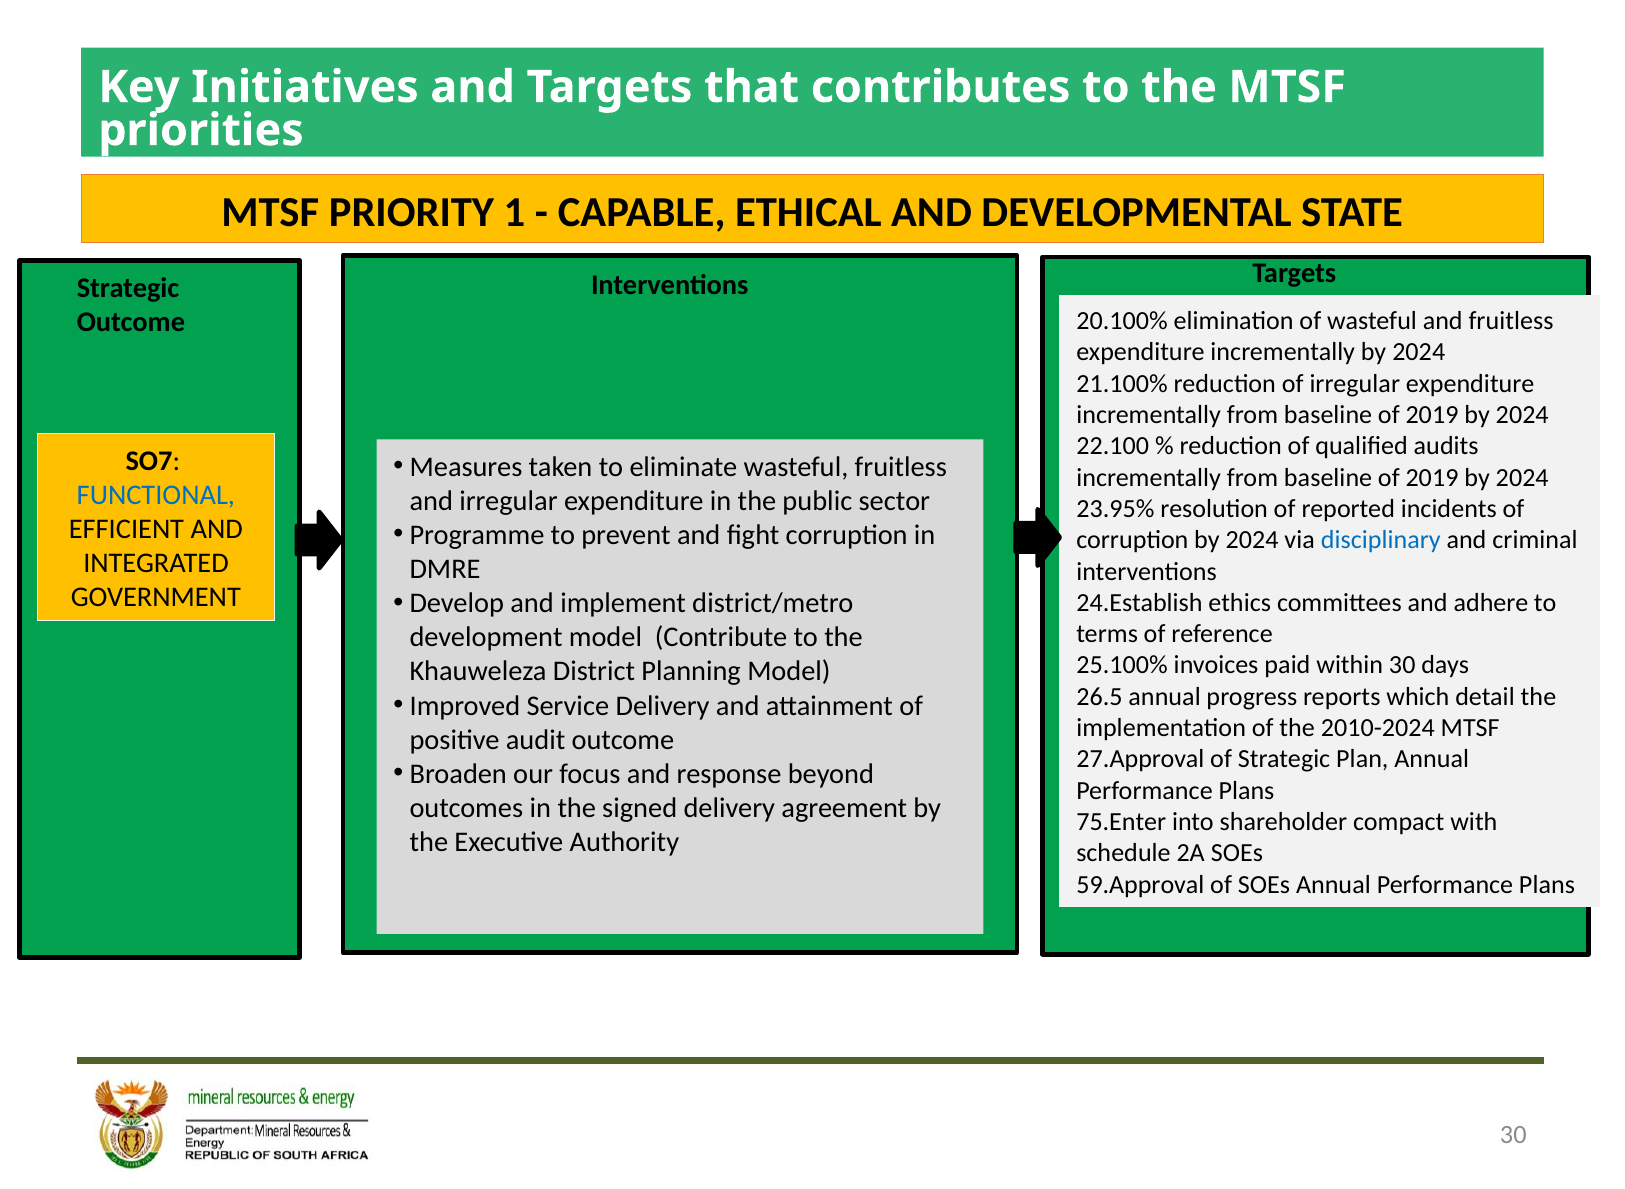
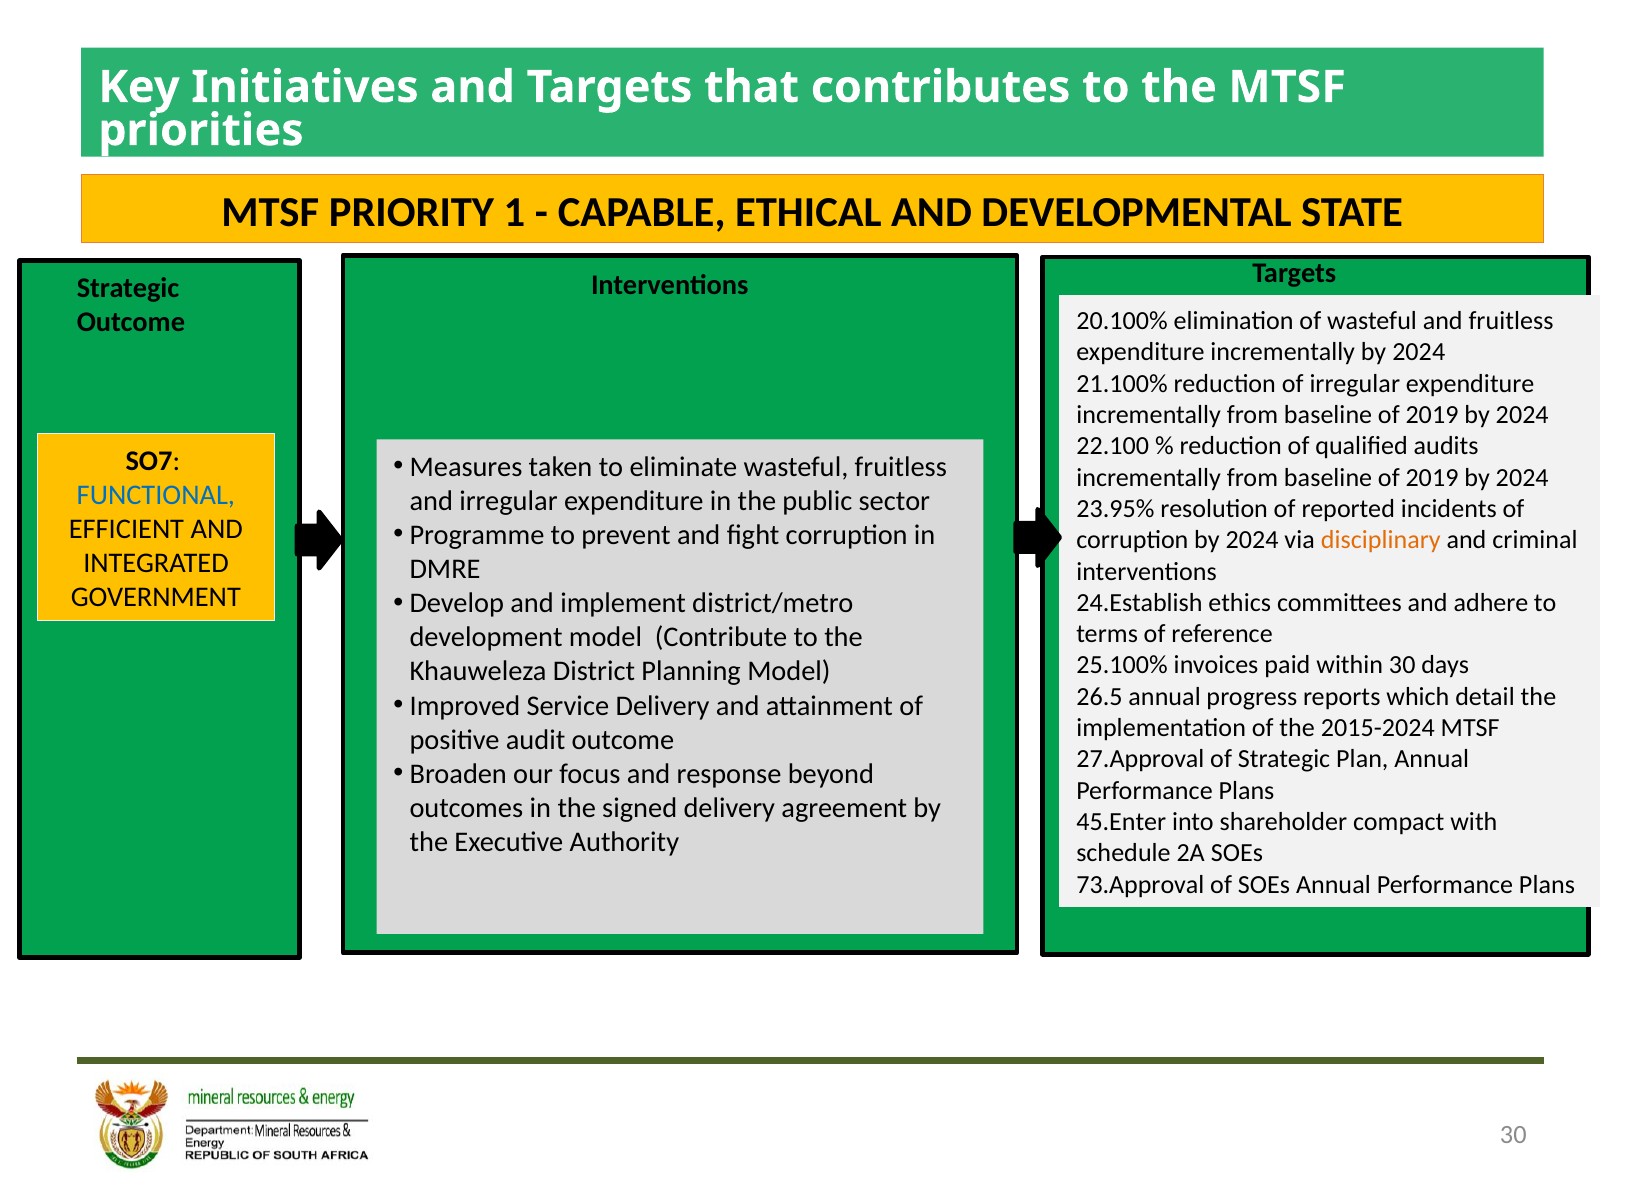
disciplinary colour: blue -> orange (1381, 540)
2010-2024: 2010-2024 -> 2015-2024 (1378, 728)
75.Enter: 75.Enter -> 45.Enter (1121, 822)
59.Approval: 59.Approval -> 73.Approval (1140, 884)
